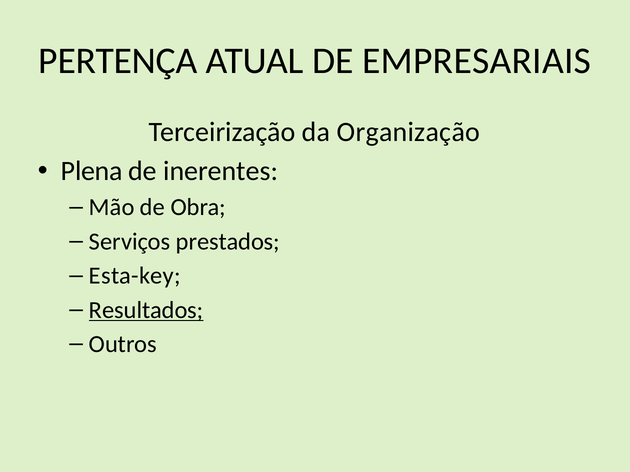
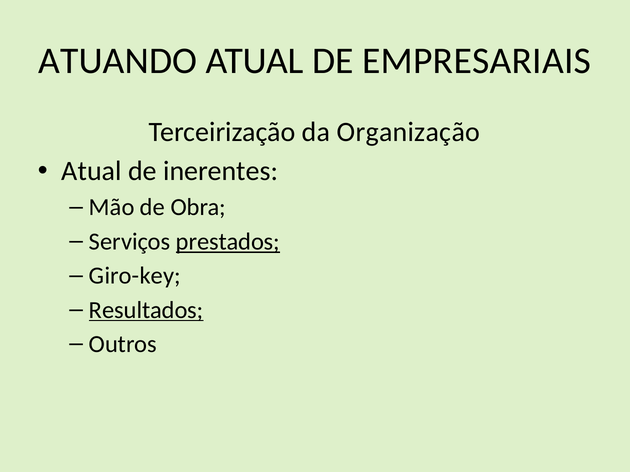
PERTENÇA: PERTENÇA -> ATUANDO (118, 61)
Plena: Plena -> Atual (92, 171)
prestados underline: none -> present (228, 242)
Esta-key: Esta-key -> Giro-key (135, 276)
